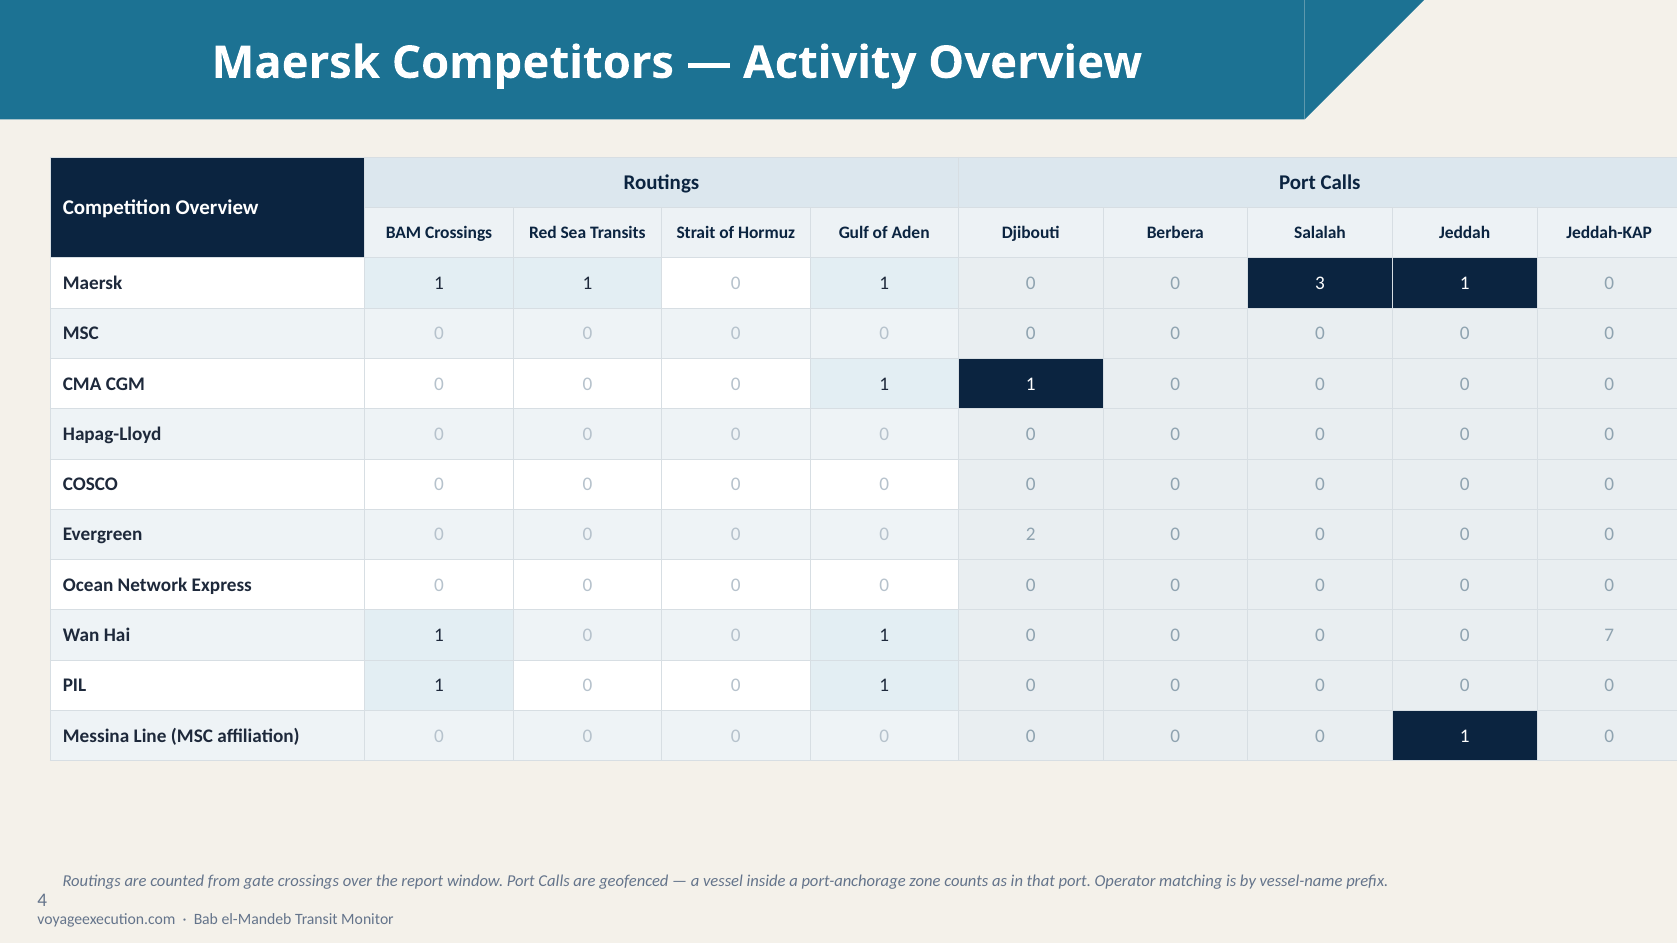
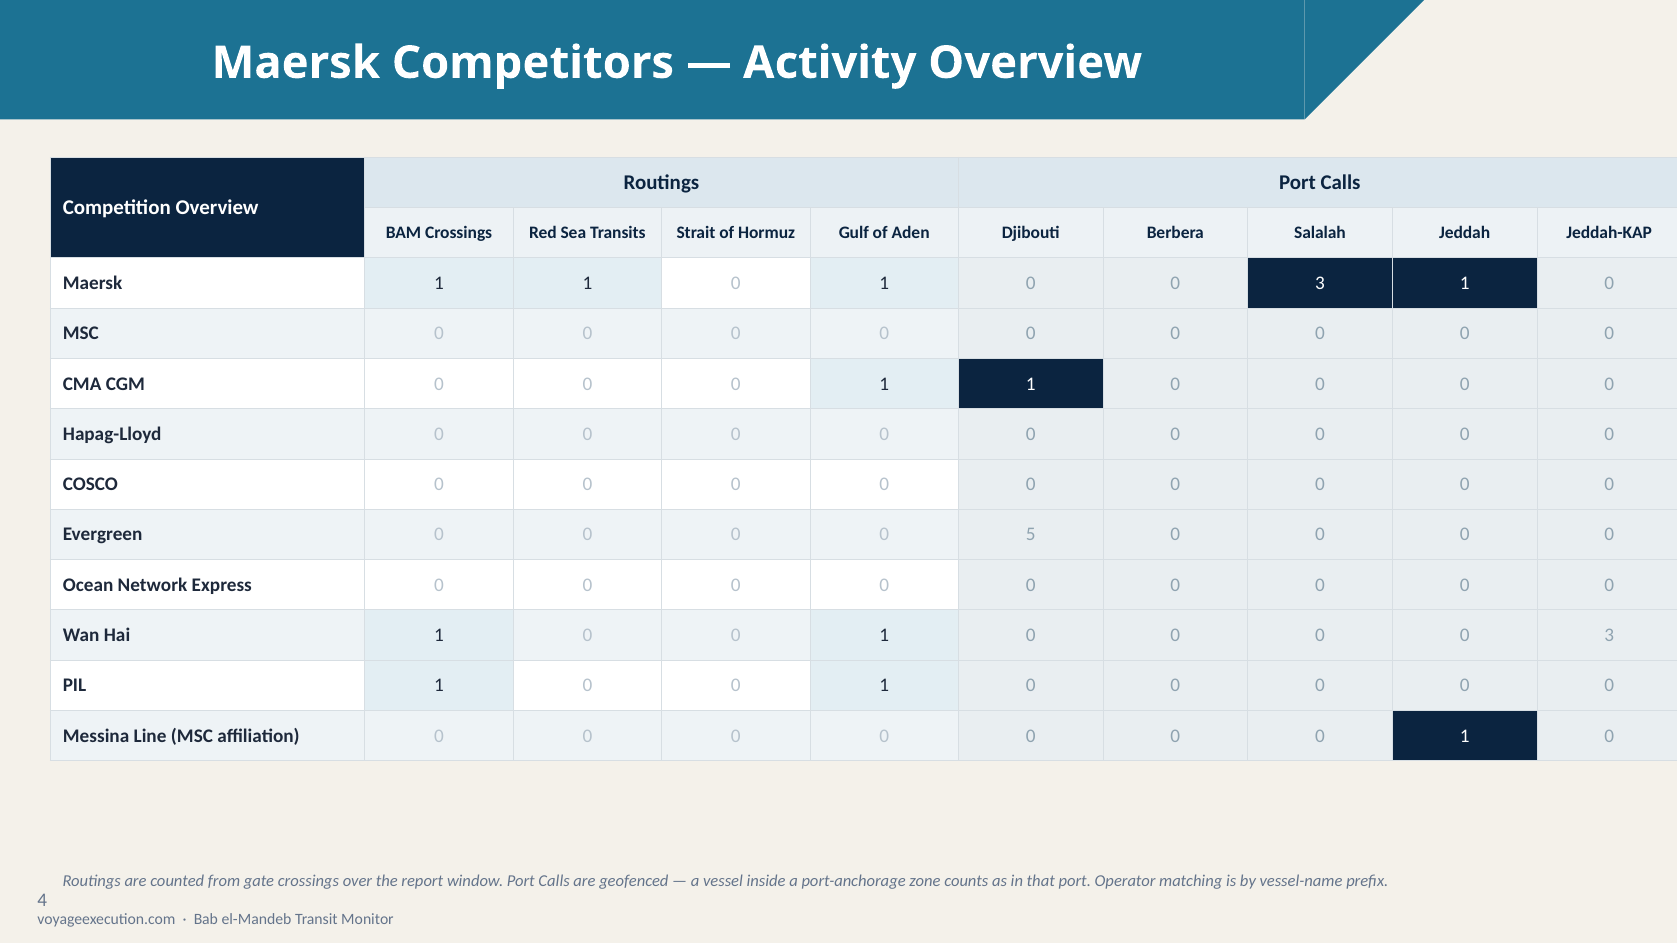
2: 2 -> 5 (1031, 535)
0 0 0 7: 7 -> 3 (1609, 635)
